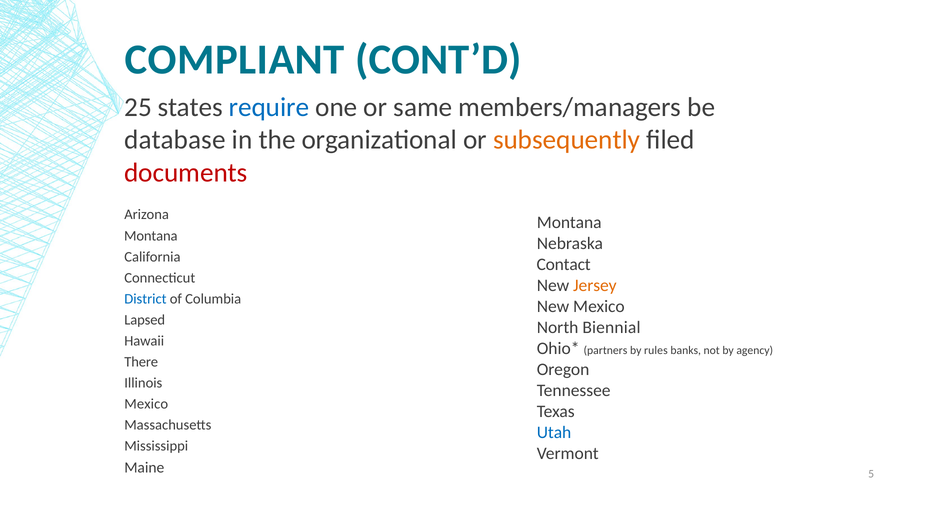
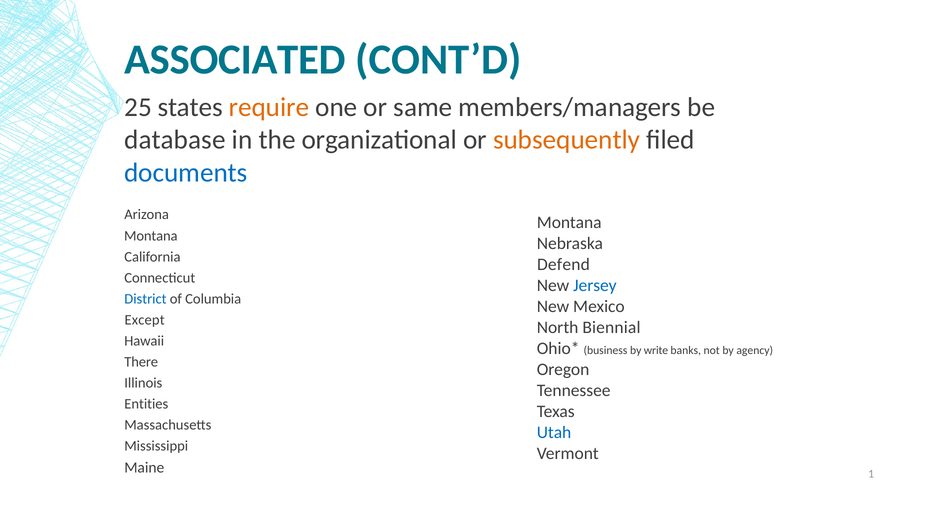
COMPLIANT: COMPLIANT -> ASSOCIATED (235, 60)
require colour: blue -> orange (269, 107)
documents colour: red -> blue (186, 173)
Contact: Contact -> Defend (563, 265)
Jersey colour: orange -> blue (595, 286)
Lapsed: Lapsed -> Except (145, 320)
partners: partners -> business (605, 351)
rules: rules -> write (656, 351)
Mexico: Mexico -> Entities (146, 404)
5: 5 -> 1 (871, 474)
